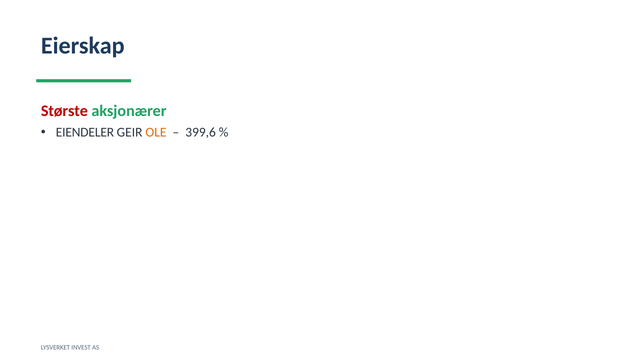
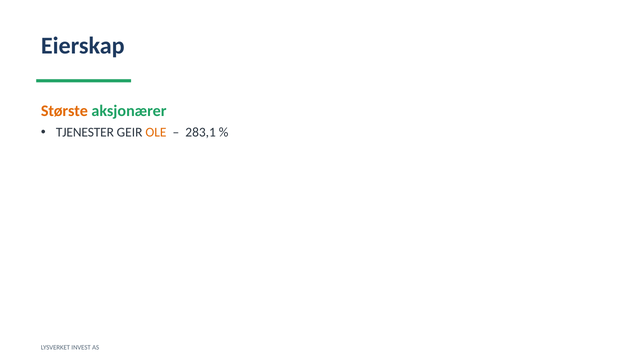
Største colour: red -> orange (64, 111)
EIENDELER: EIENDELER -> TJENESTER (85, 132)
399,6: 399,6 -> 283,1 (201, 132)
